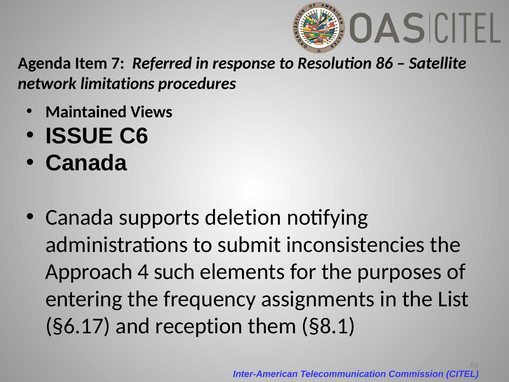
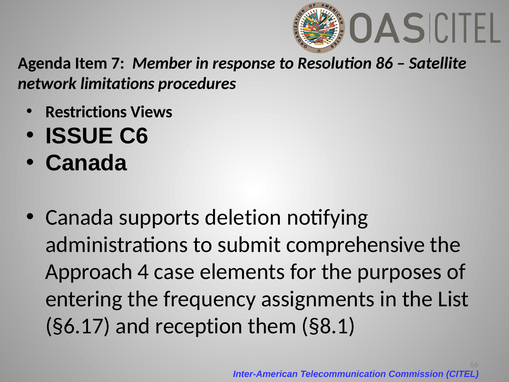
Referred: Referred -> Member (162, 63)
Maintained: Maintained -> Restrictions (86, 112)
inconsistencies: inconsistencies -> comprehensive (356, 244)
such: such -> case (174, 272)
